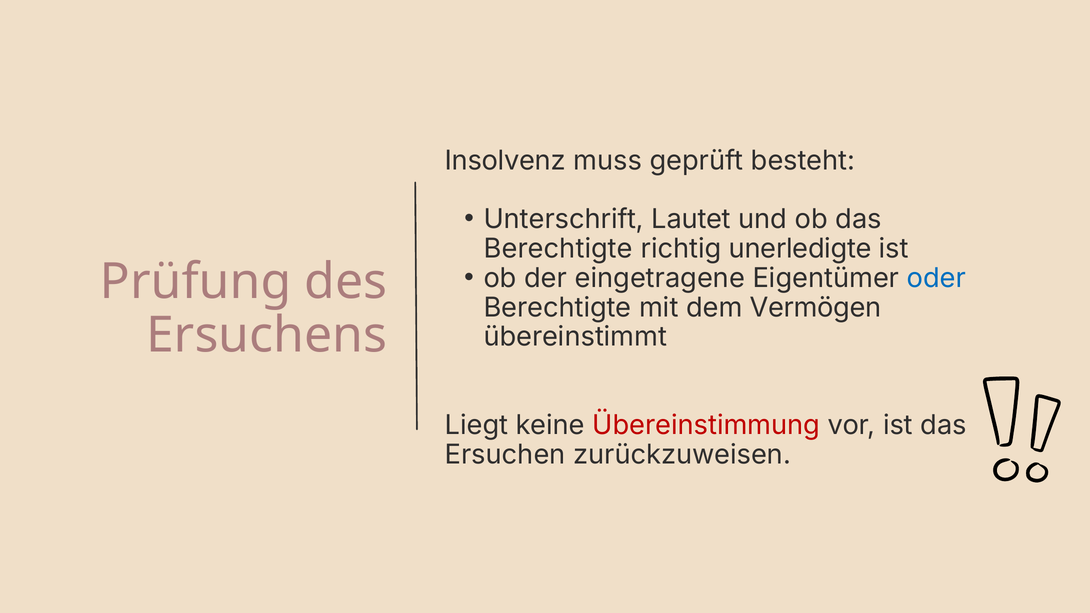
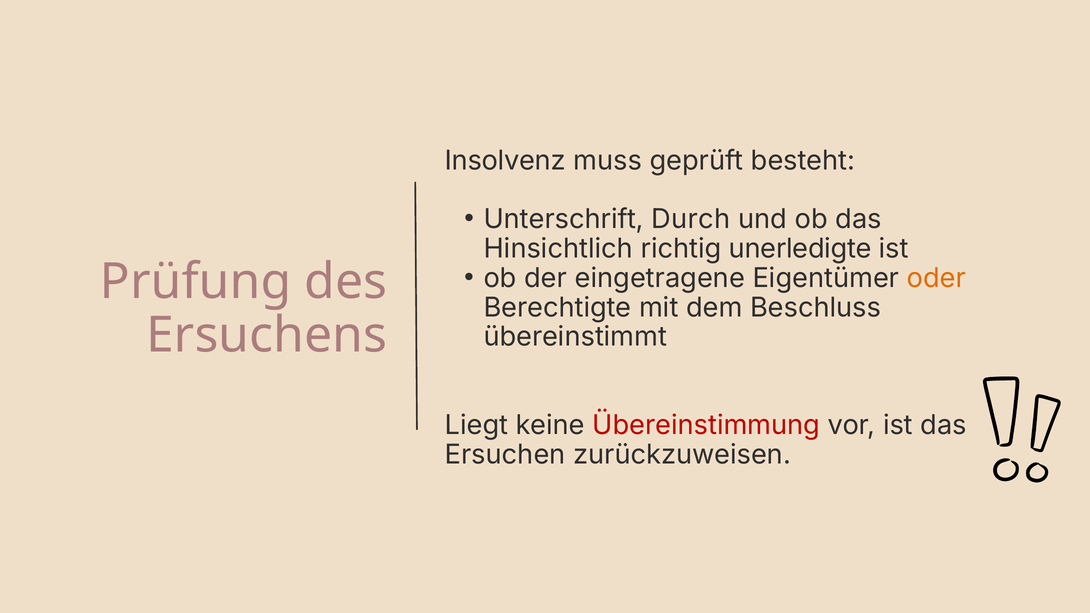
Lautet: Lautet -> Durch (691, 219)
Berechtigte: Berechtigte -> Hinsichtlich (558, 249)
oder colour: blue -> orange (937, 278)
Vermögen: Vermögen -> Beschluss (816, 308)
